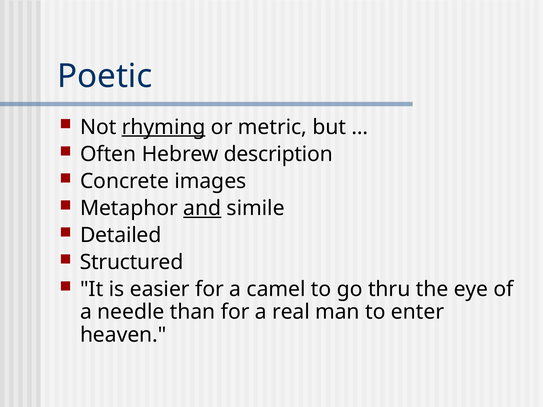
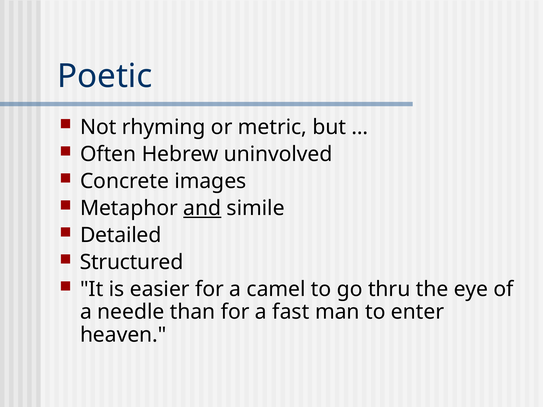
rhyming underline: present -> none (164, 127)
description: description -> uninvolved (278, 154)
real: real -> fast (291, 312)
